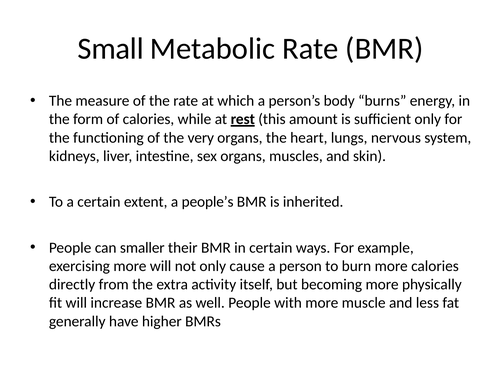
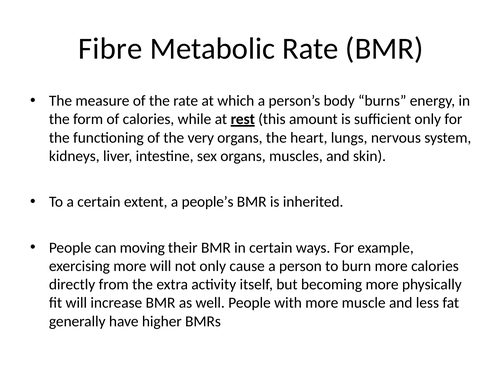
Small: Small -> Fibre (110, 49)
smaller: smaller -> moving (142, 247)
